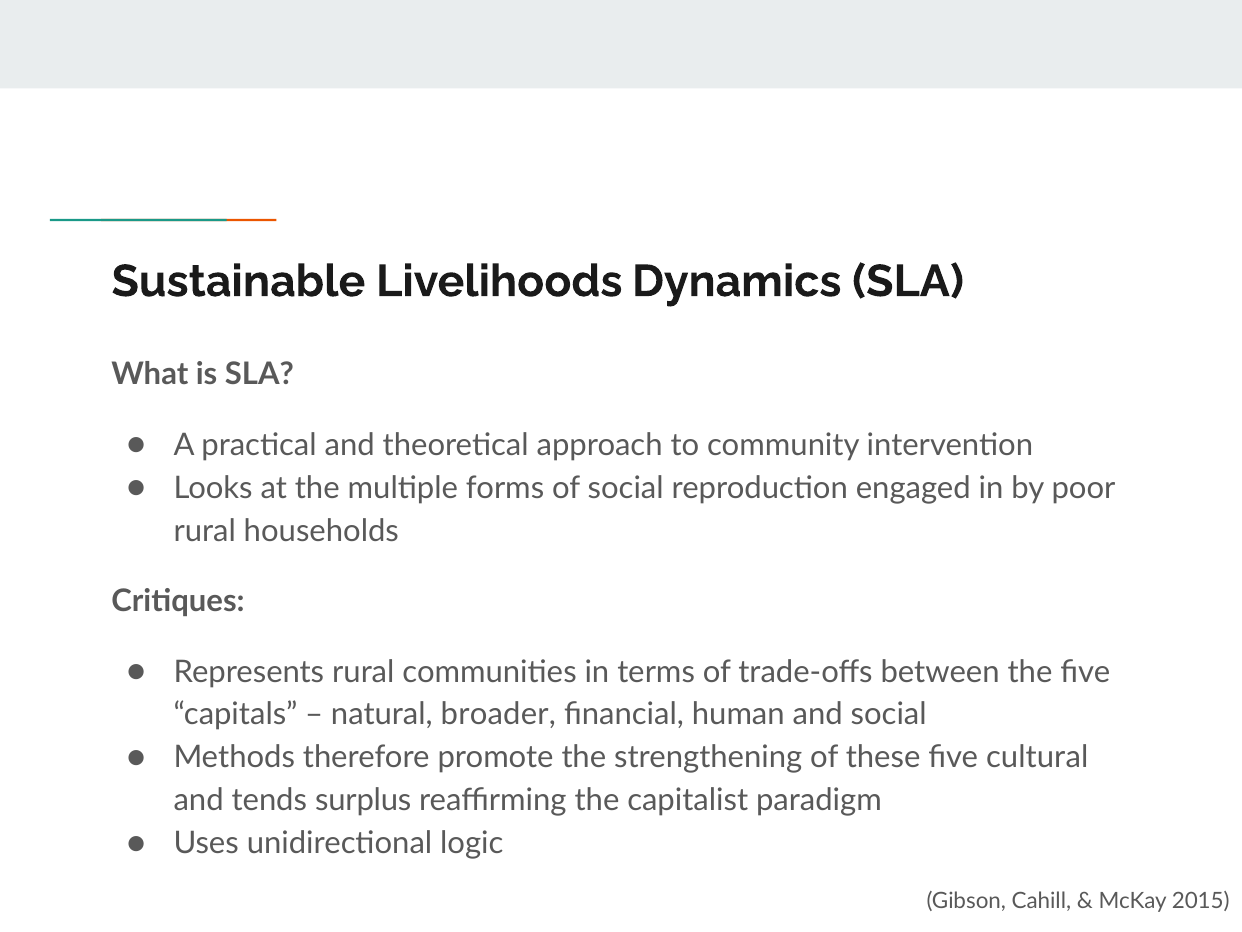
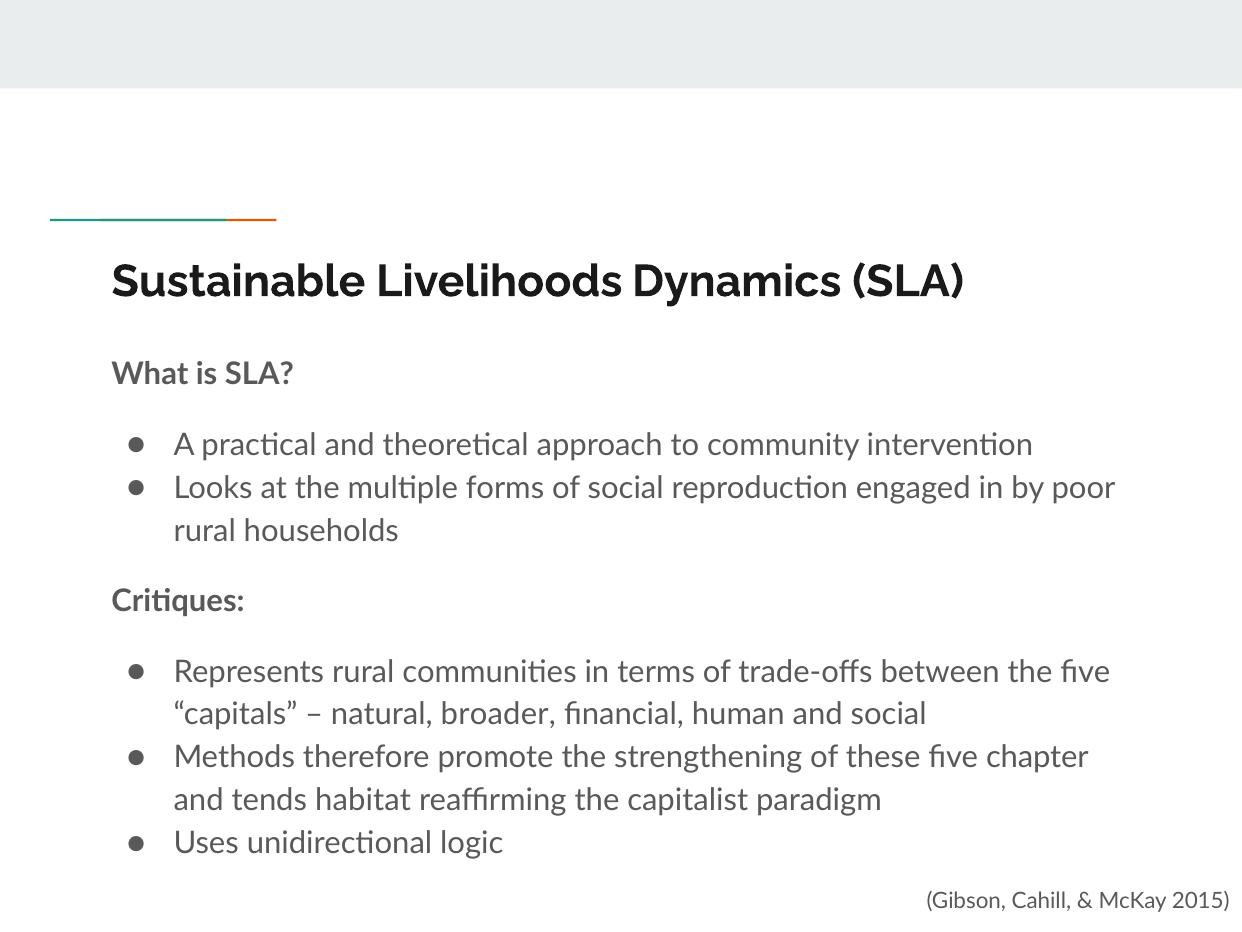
cultural: cultural -> chapter (1037, 757)
surplus: surplus -> habitat (363, 800)
